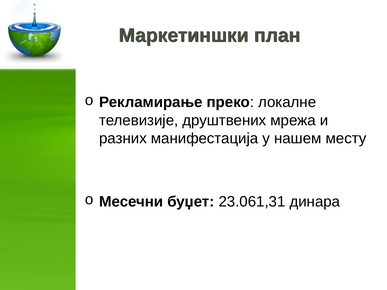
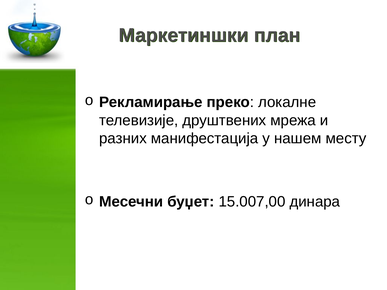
23.061,31: 23.061,31 -> 15.007,00 (252, 202)
